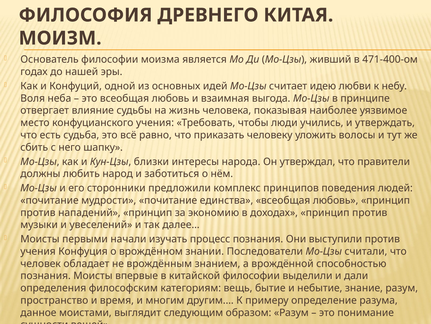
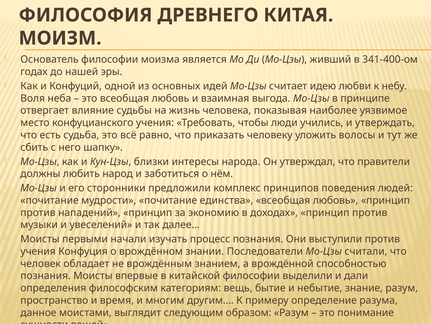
471-400-ом: 471-400-ом -> 341-400-ом (390, 59)
